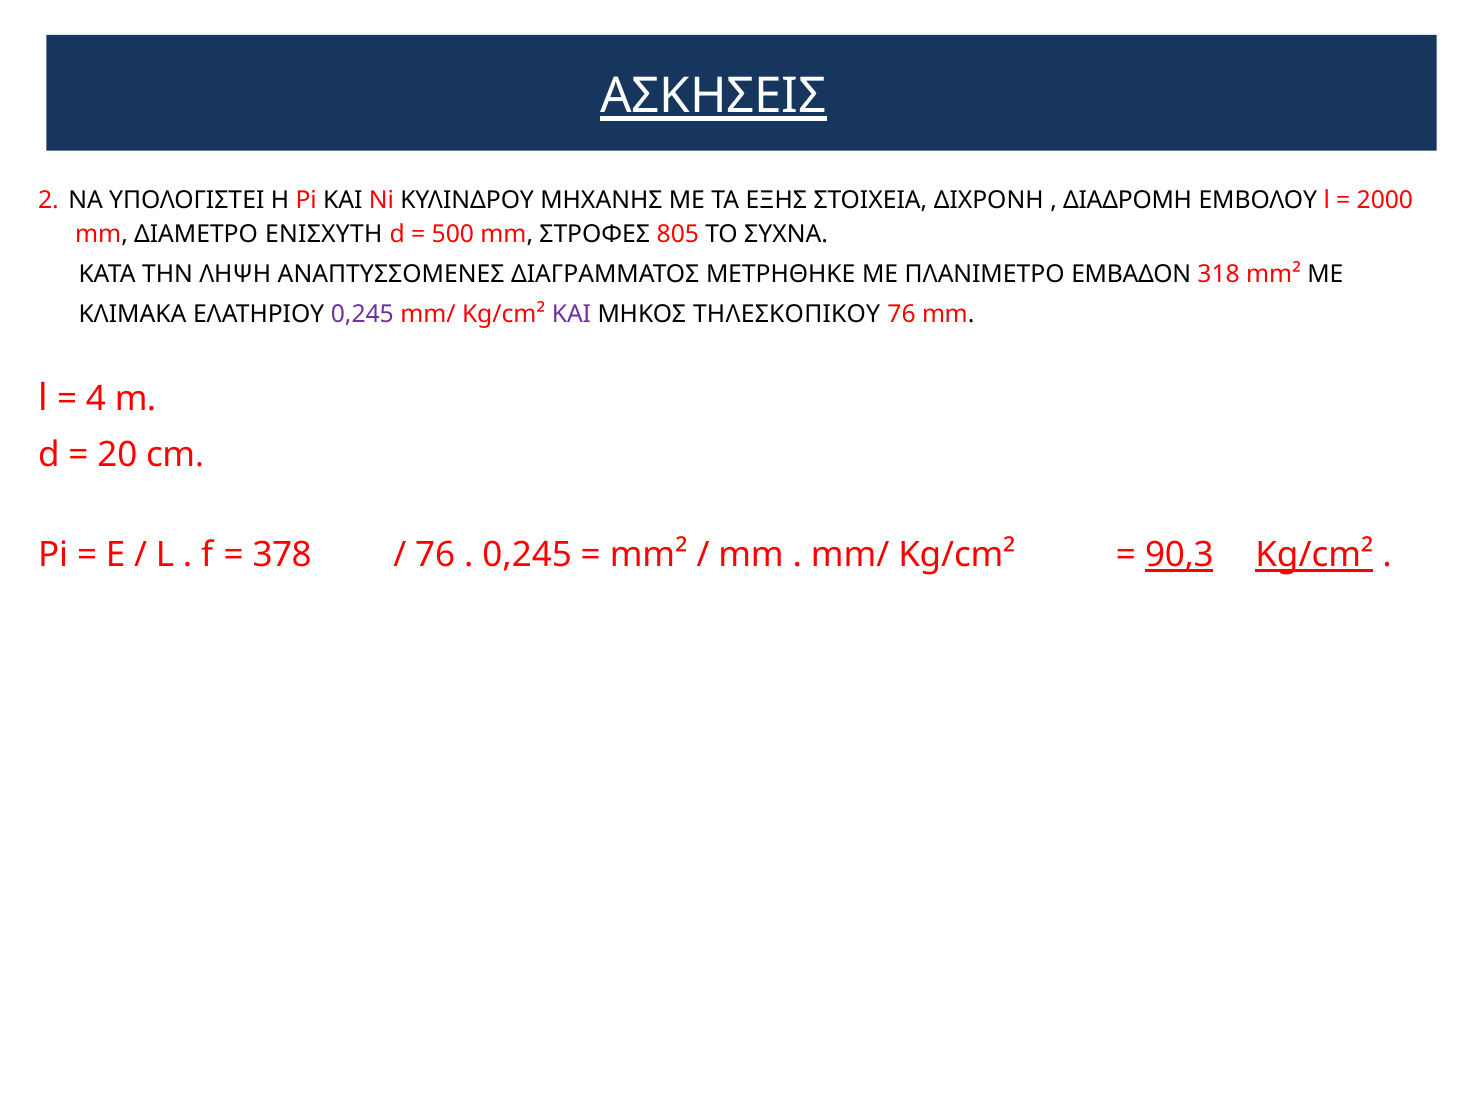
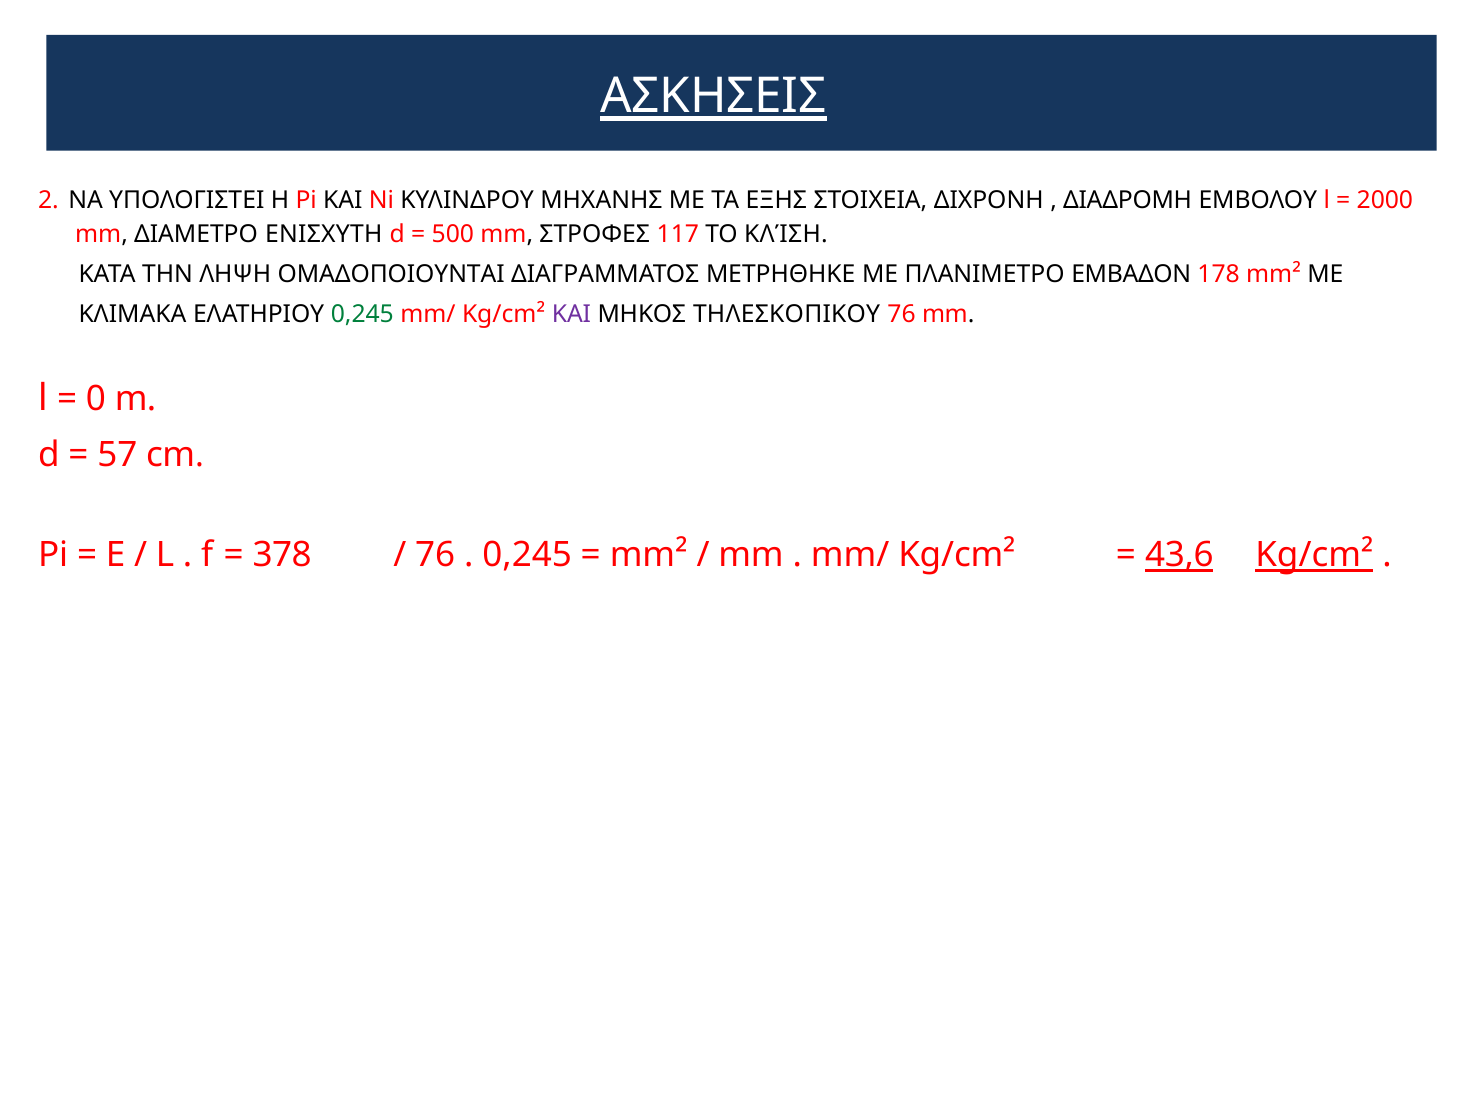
805: 805 -> 117 (678, 235)
ΣΥΧΝΑ: ΣΥΧΝΑ -> ΚΛΊΣΗ (786, 235)
ΑΝΑΠΤΥΣΣΟΜΕΝΕΣ: ΑΝΑΠΤΥΣΣΟΜΕΝΕΣ -> ΟΜΑΔΟΠΟΙΟΥΝΤΑΙ (391, 275)
318: 318 -> 178 (1219, 275)
0,245 colour: purple -> green (362, 314)
4: 4 -> 0 (96, 399)
20: 20 -> 57 (117, 455)
90,3: 90,3 -> 43,6 (1179, 555)
